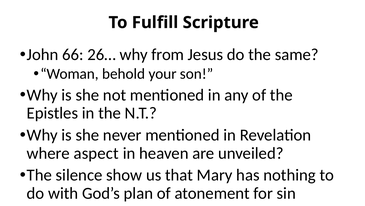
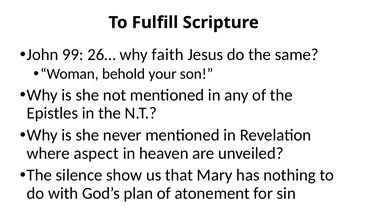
66: 66 -> 99 (73, 55)
from: from -> faith (168, 55)
